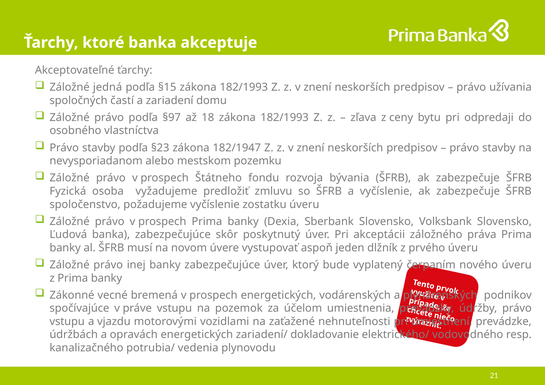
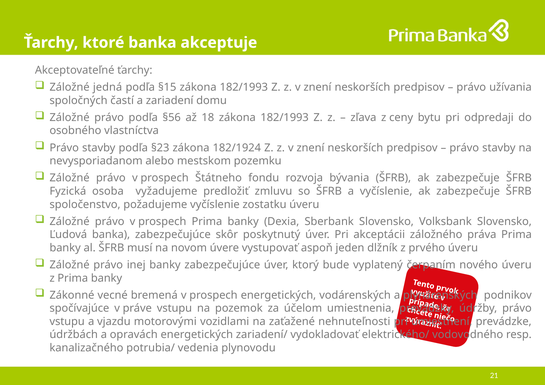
§97: §97 -> §56 (172, 118)
182/1947: 182/1947 -> 182/1924 (237, 148)
dokladovanie: dokladovanie -> vydokladovať (325, 335)
